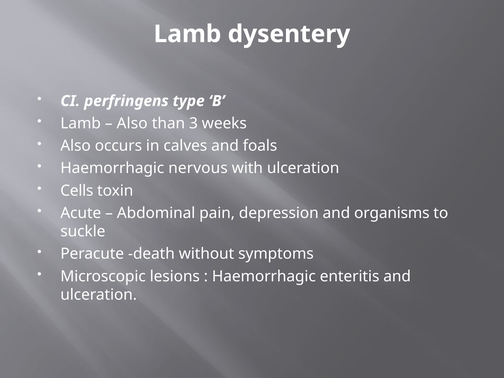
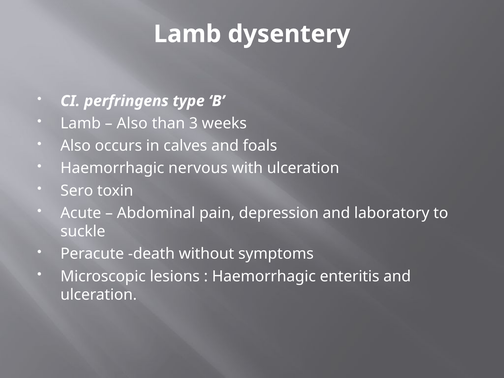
Cells: Cells -> Sero (77, 191)
organisms: organisms -> laboratory (392, 213)
